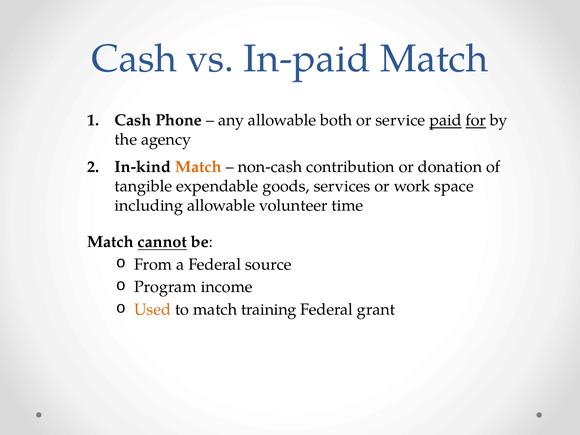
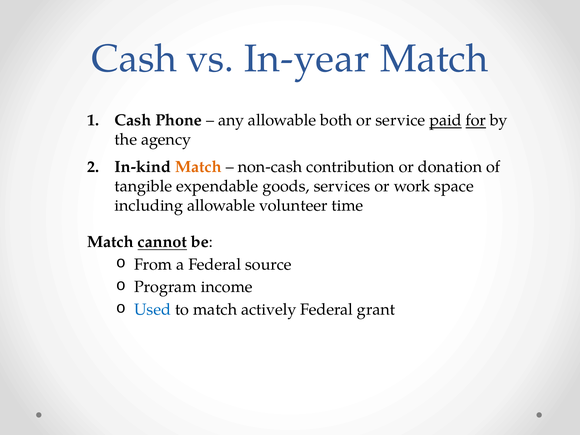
In-paid: In-paid -> In-year (307, 59)
Used colour: orange -> blue (153, 310)
training: training -> actively (269, 310)
